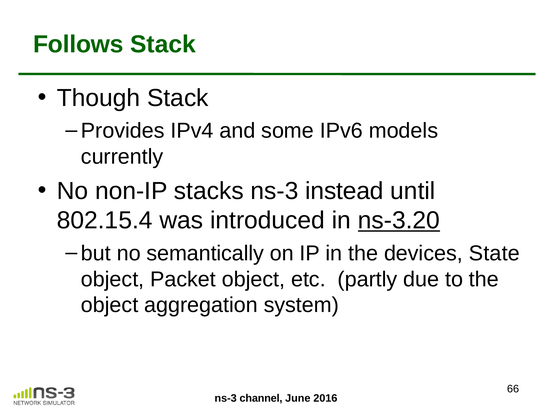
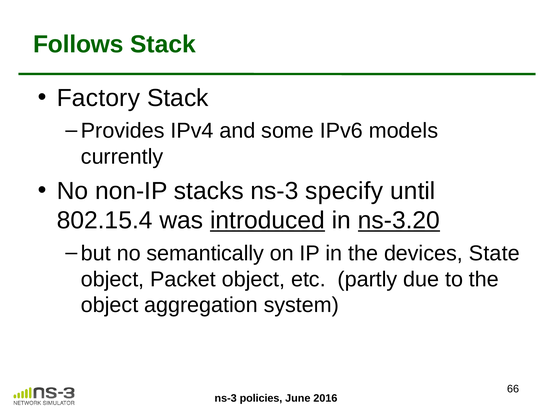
Though: Though -> Factory (98, 98)
instead: instead -> specify (344, 191)
introduced underline: none -> present (268, 220)
channel: channel -> policies (261, 398)
